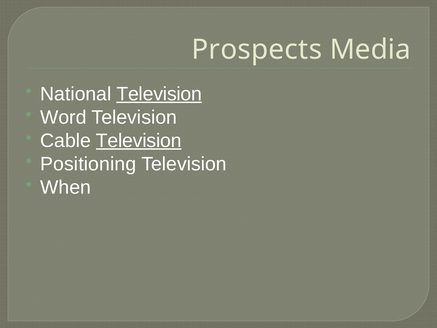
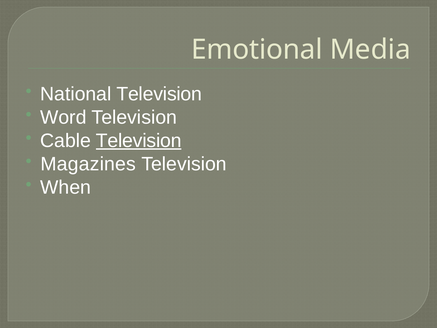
Prospects: Prospects -> Emotional (257, 50)
Television underline: present -> none (159, 94)
Positioning: Positioning -> Magazines (88, 164)
